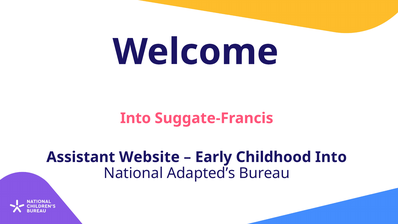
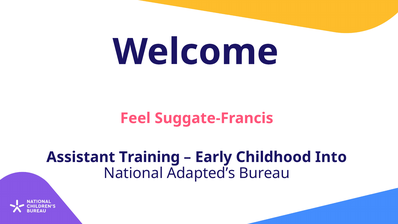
Into: Into -> Feel (135, 118)
Website: Website -> Training (150, 157)
